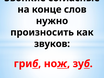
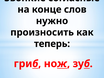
звуков: звуков -> теперь (52, 44)
